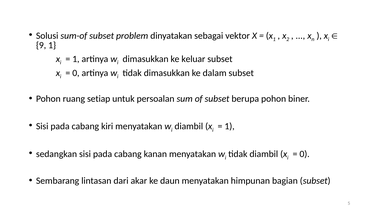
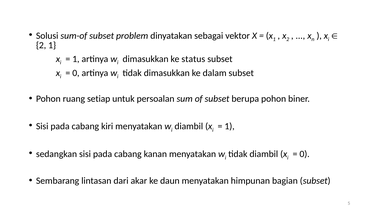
9: 9 -> 2 (41, 45)
keluar: keluar -> status (193, 59)
